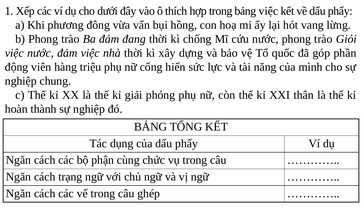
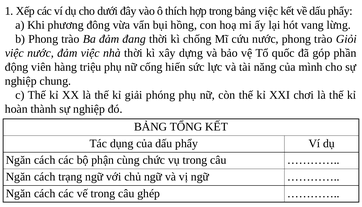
thân: thân -> chơi (304, 95)
